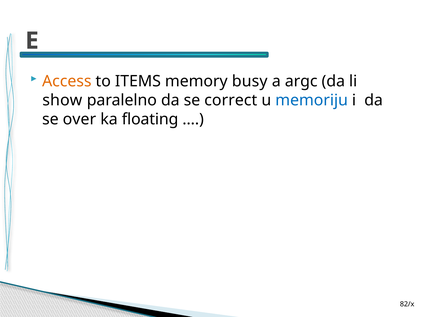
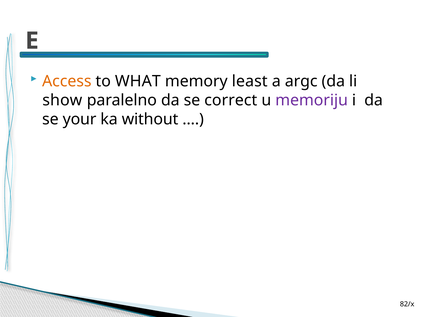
ITEMS: ITEMS -> WHAT (138, 81)
busy: busy -> least (250, 81)
memoriju colour: blue -> purple (312, 100)
over: over -> your (80, 119)
floating: floating -> without (150, 119)
